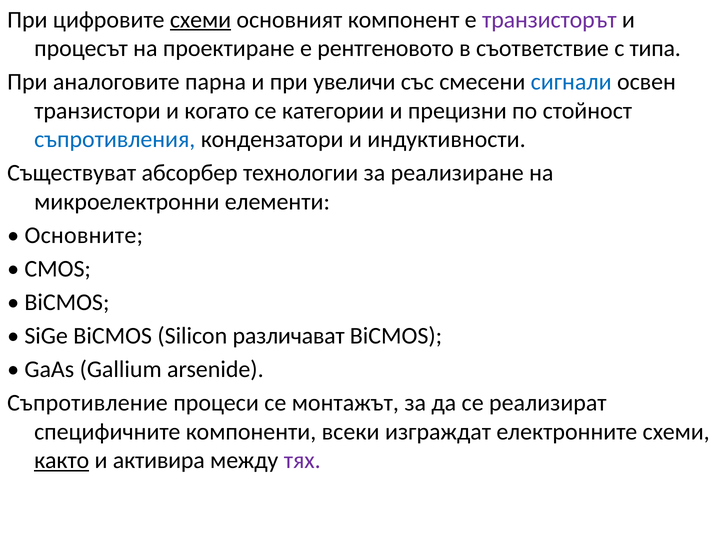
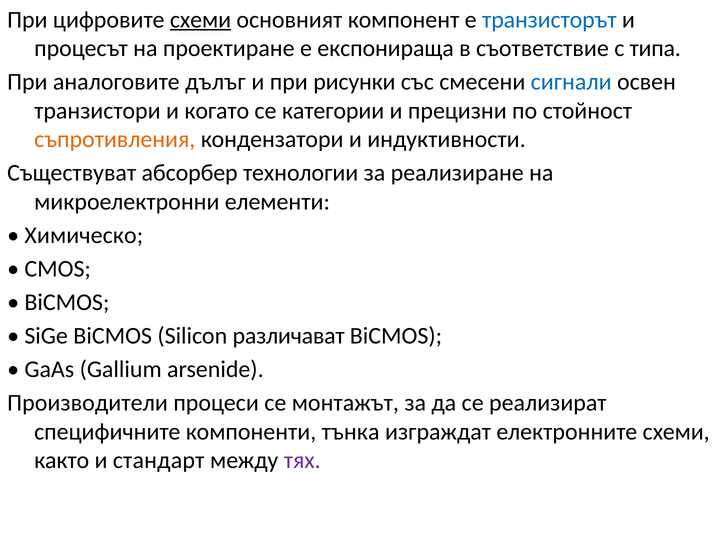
транзисторът colour: purple -> blue (549, 20)
рентгеновото: рентгеновото -> експонираща (386, 48)
парна: парна -> дълъг (215, 82)
увеличи: увеличи -> рисунки (354, 82)
съпротивления colour: blue -> orange (115, 139)
Основните: Основните -> Химическо (84, 235)
Съпротивление: Съпротивление -> Производители (88, 403)
всеки: всеки -> тънка (351, 432)
както underline: present -> none (62, 461)
активира: активира -> стандарт (159, 461)
